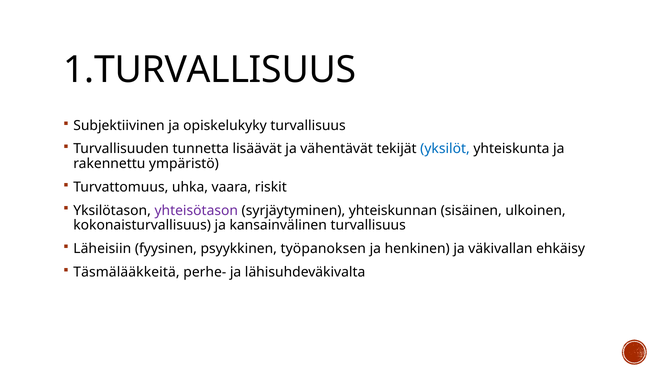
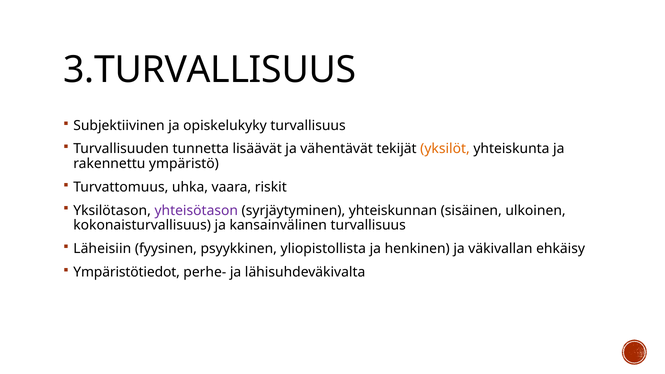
1.TURVALLISUUS: 1.TURVALLISUUS -> 3.TURVALLISUUS (210, 70)
yksilöt colour: blue -> orange (445, 149)
työpanoksen: työpanoksen -> yliopistollista (323, 249)
Täsmälääkkeitä: Täsmälääkkeitä -> Ympäristötiedot (127, 272)
